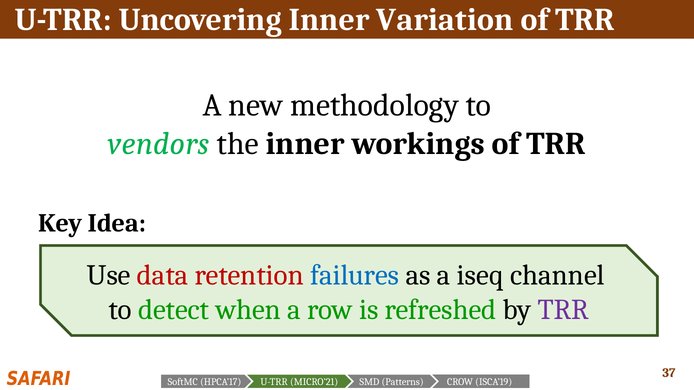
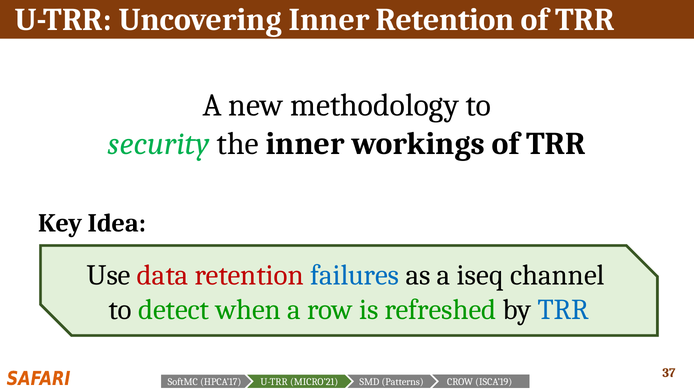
Inner Variation: Variation -> Retention (445, 20)
vendors: vendors -> security (159, 144)
TRR colour: purple -> blue (563, 310)
